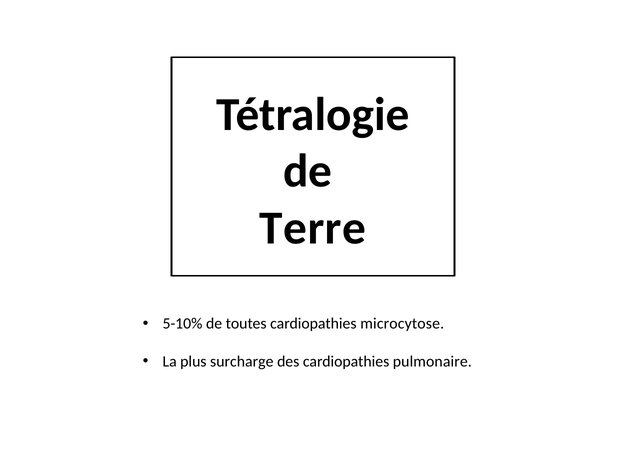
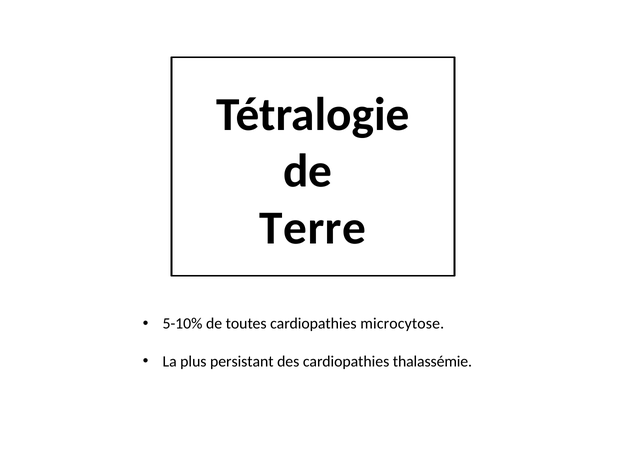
surcharge: surcharge -> persistant (242, 362)
pulmonaire: pulmonaire -> thalassémie (432, 362)
